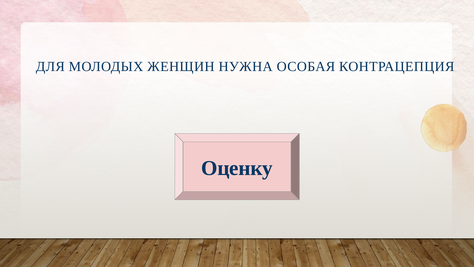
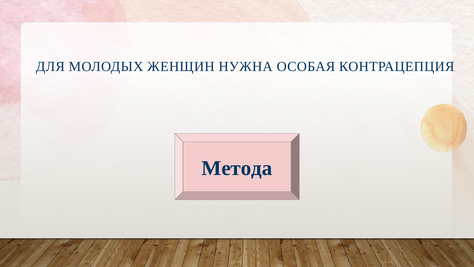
Оценку: Оценку -> Метода (237, 168)
